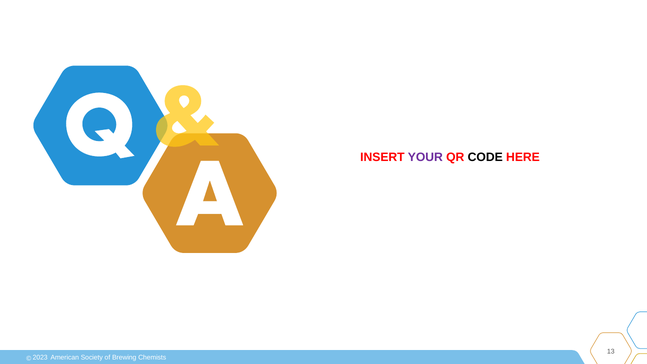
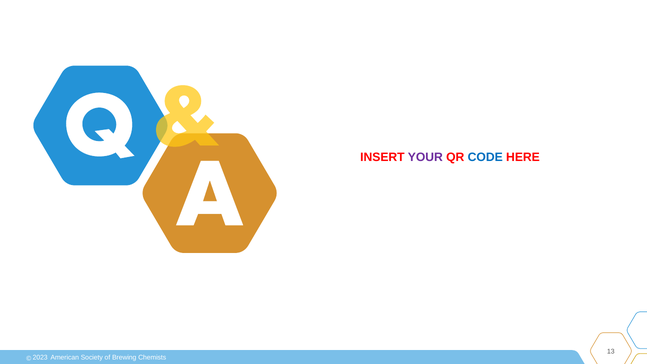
CODE colour: black -> blue (485, 157)
